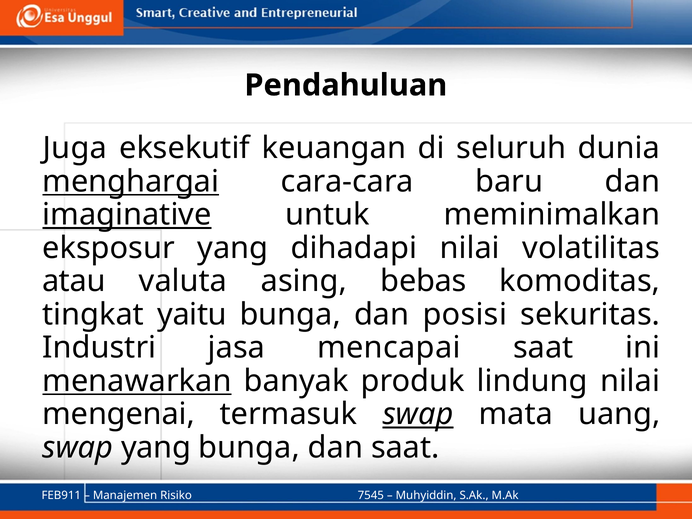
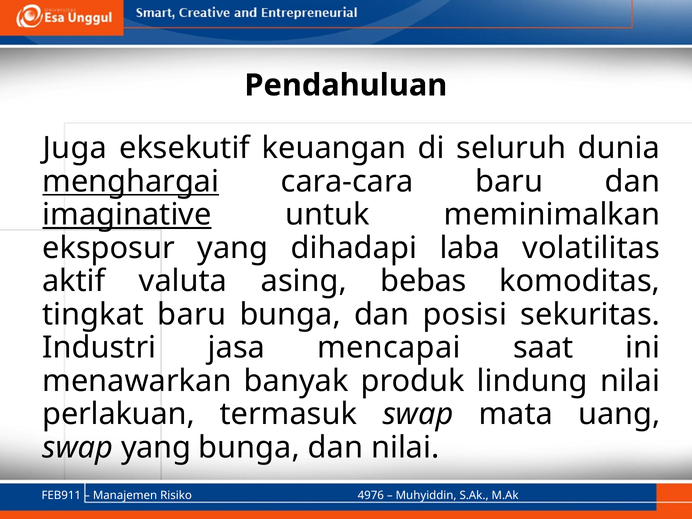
dihadapi nilai: nilai -> laba (470, 248)
atau: atau -> aktif (74, 281)
tingkat yaitu: yaitu -> baru (192, 314)
menawarkan underline: present -> none (137, 381)
mengenai: mengenai -> perlakuan (119, 414)
swap underline: present -> none (418, 414)
dan saat: saat -> nilai (405, 447)
7545: 7545 -> 4976 (371, 496)
